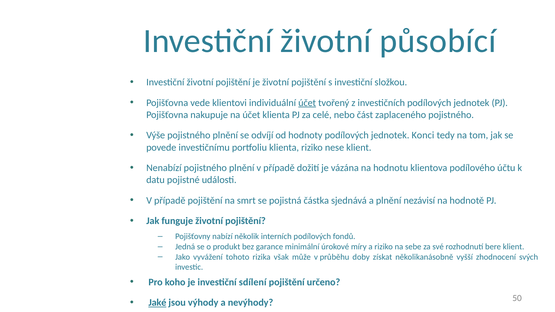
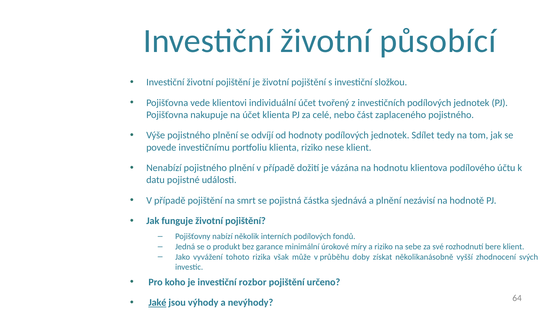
účet underline: present -> none (307, 103)
Konci: Konci -> Sdílet (423, 135)
sdílení: sdílení -> rozbor (253, 282)
50: 50 -> 64 (517, 298)
